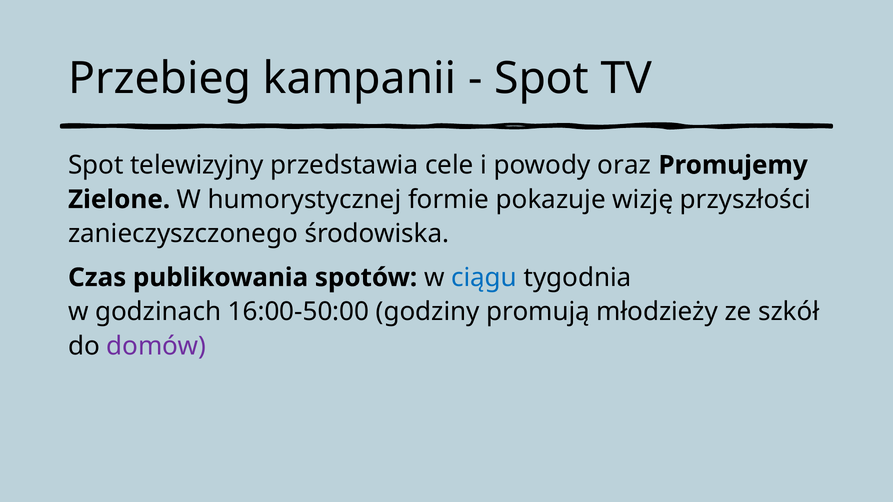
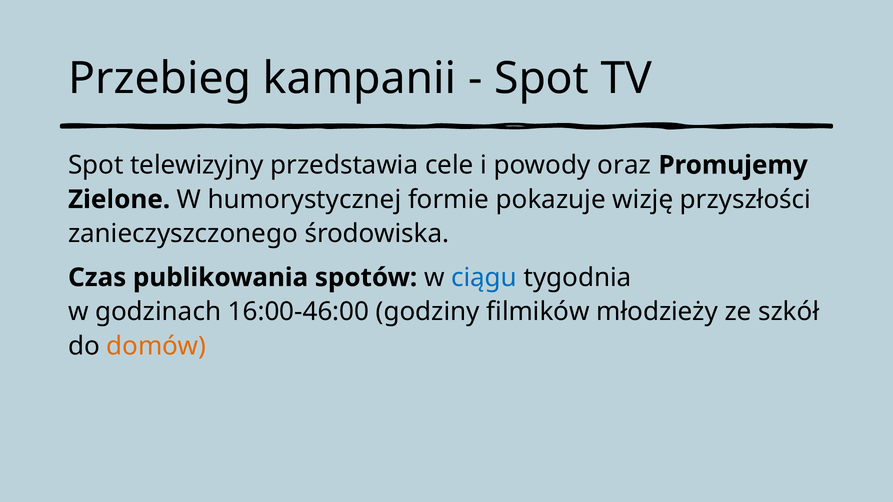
16:00-50:00: 16:00-50:00 -> 16:00-46:00 (299, 312)
promują: promują -> filmików (538, 312)
domów colour: purple -> orange (156, 346)
